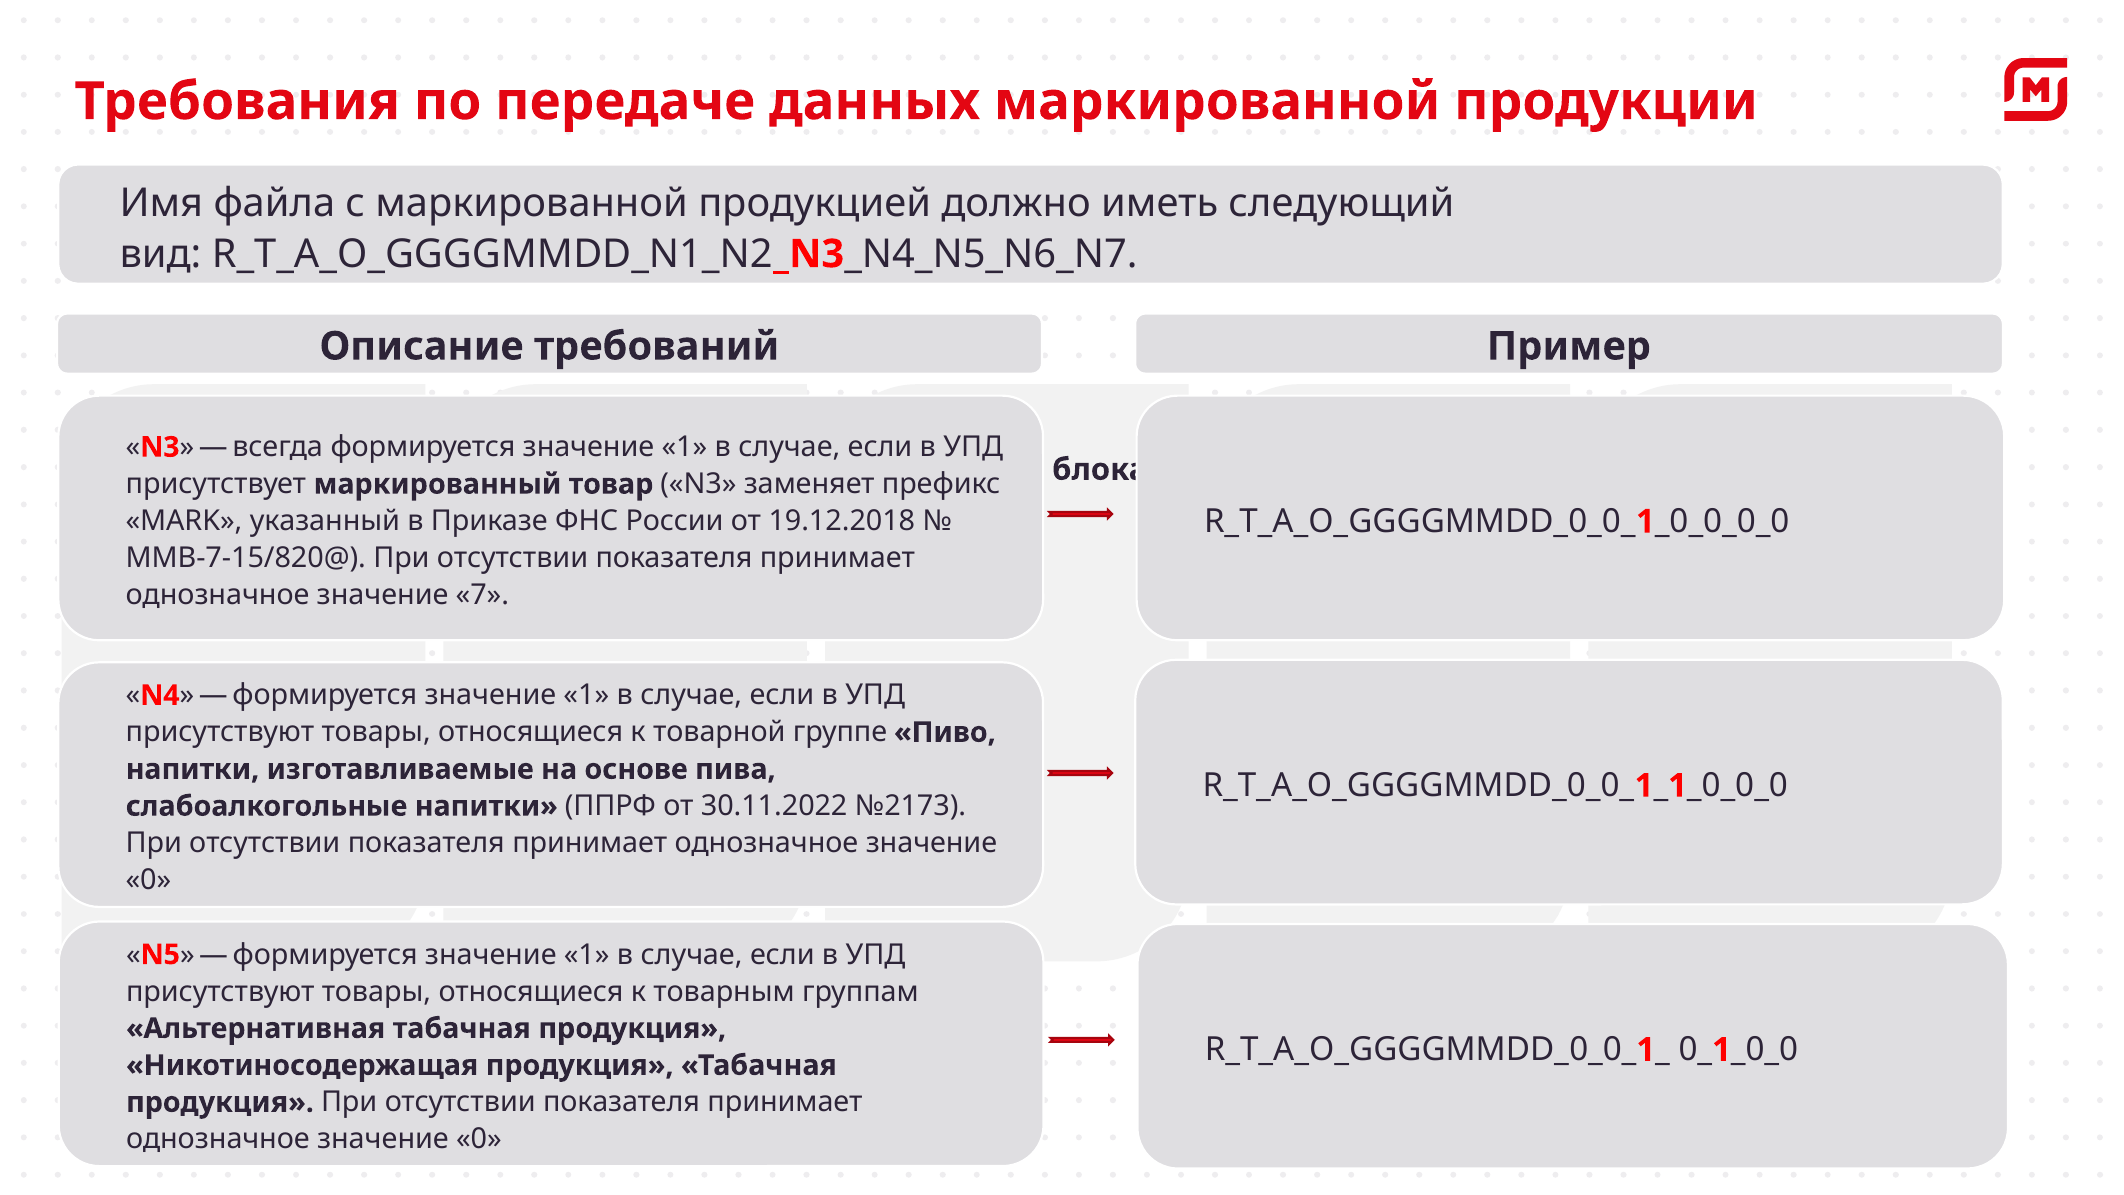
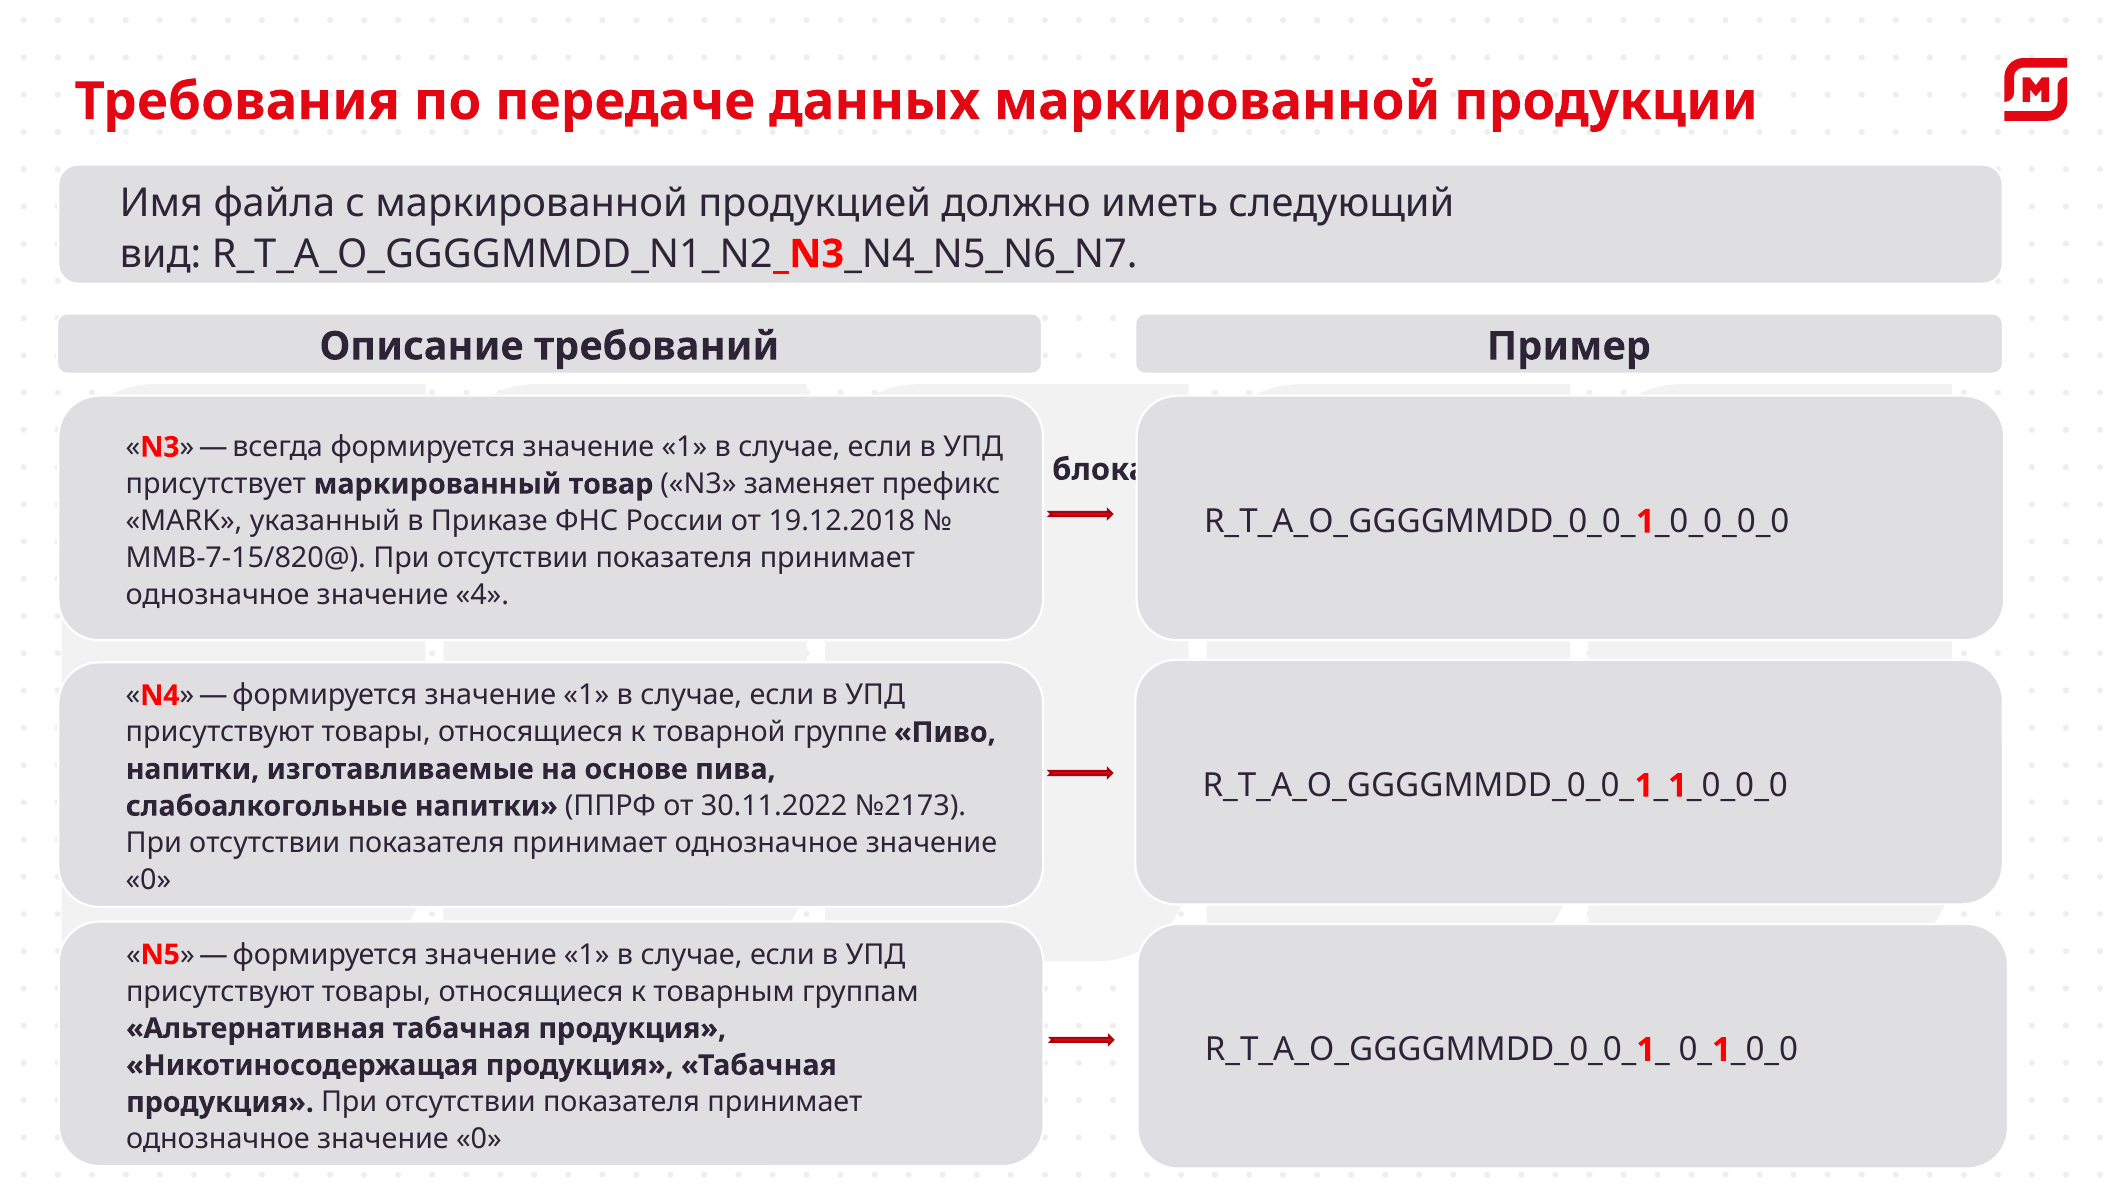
7: 7 -> 4 (482, 595)
